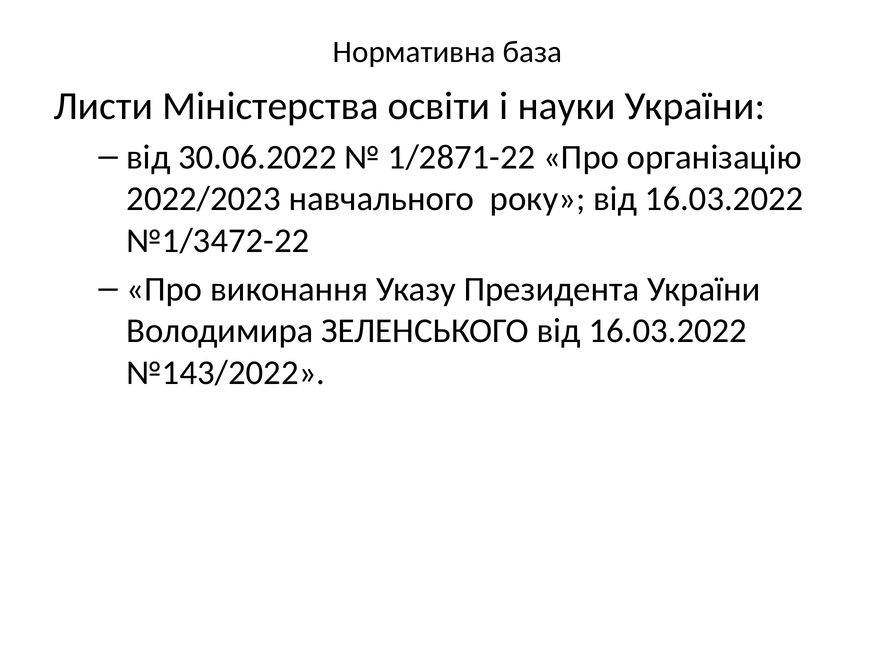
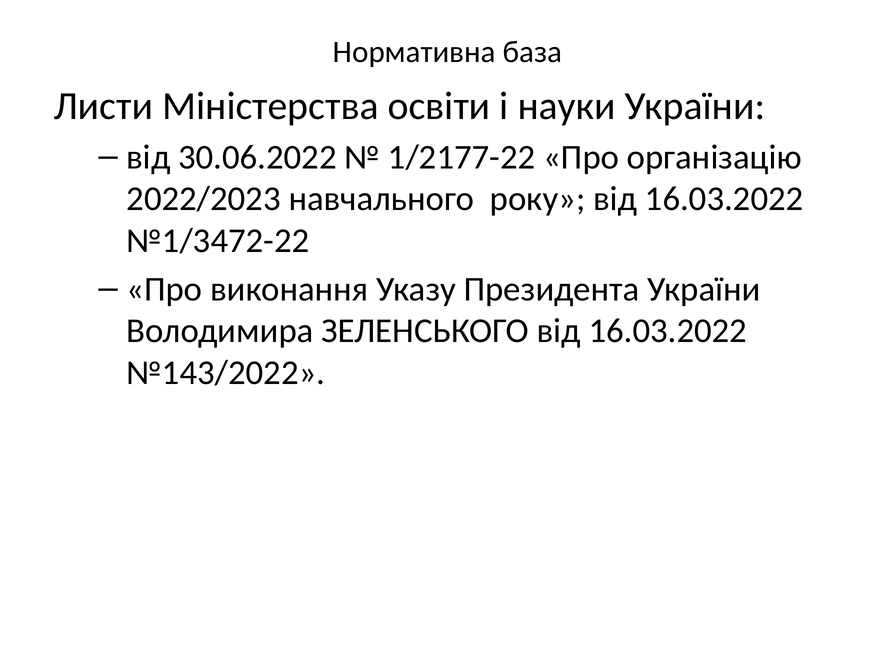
1/2871-22: 1/2871-22 -> 1/2177-22 (462, 157)
